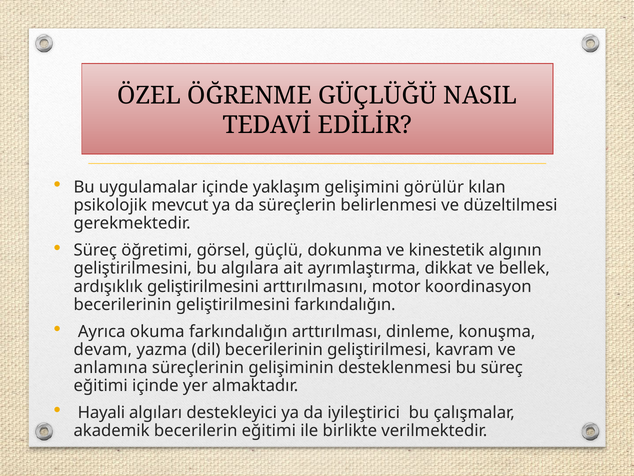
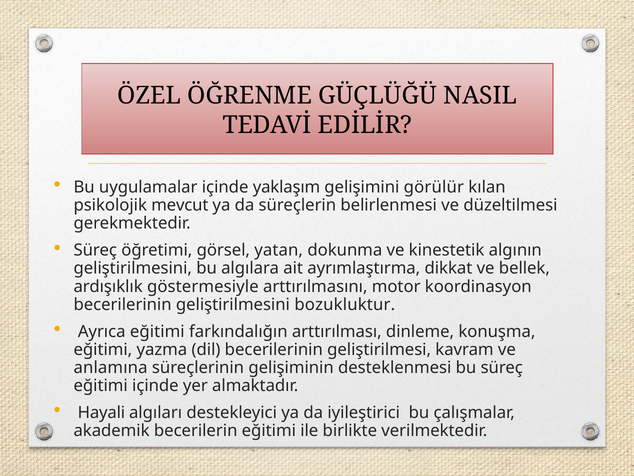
güçlü: güçlü -> yatan (279, 250)
ardışıklık geliştirilmesini: geliştirilmesini -> göstermesiyle (203, 286)
geliştirilmesini farkındalığın: farkındalığın -> bozukluktur (345, 304)
Ayrıca okuma: okuma -> eğitimi (157, 331)
devam: devam -> eğitimi (103, 349)
